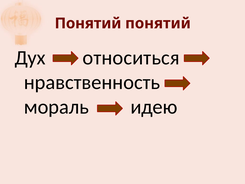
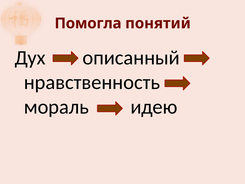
Понятий: Понятий -> Помогла (88, 23)
относиться: относиться -> описанный (131, 58)
